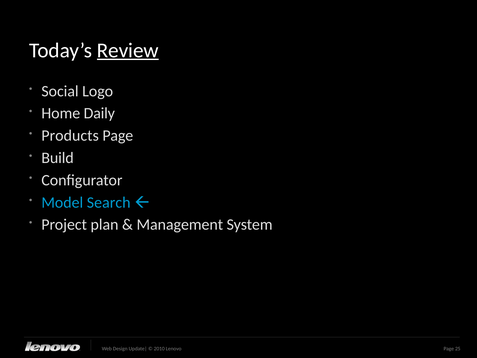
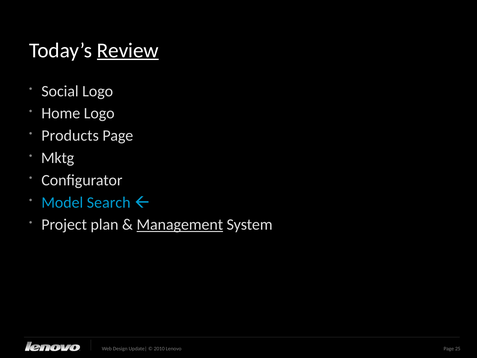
Home Daily: Daily -> Logo (99, 113)
Build: Build -> Mktg (58, 158)
Management underline: none -> present (180, 225)
